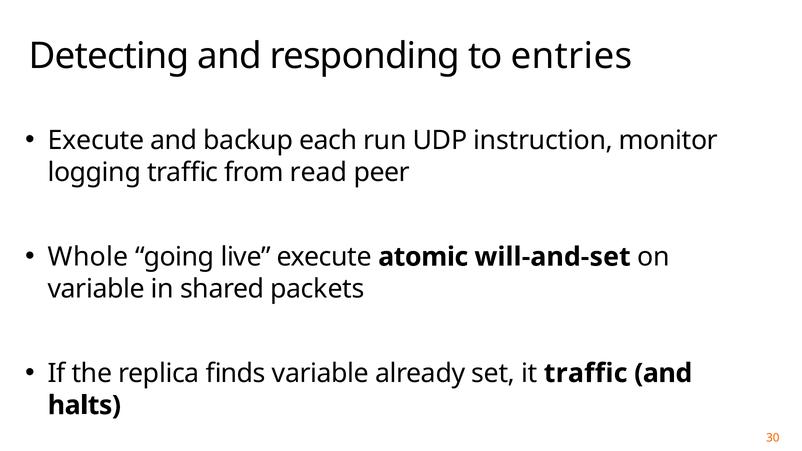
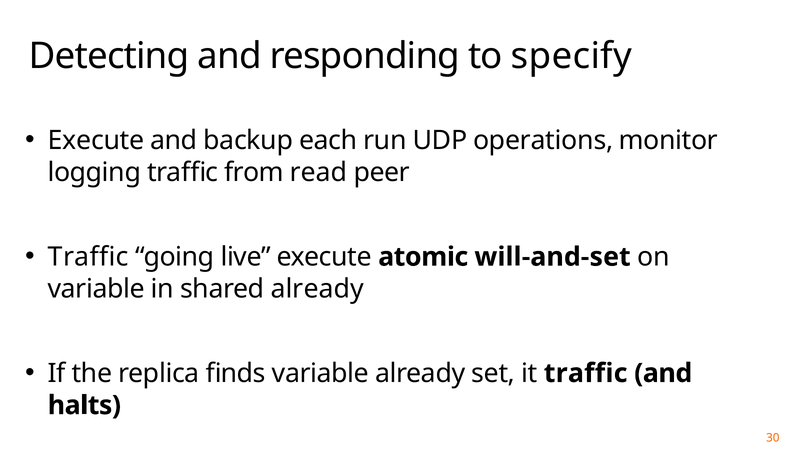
entries: entries -> specify (571, 56)
instruction: instruction -> operations (543, 141)
Whole: Whole -> Traffic (88, 257)
shared packets: packets -> already (317, 289)
